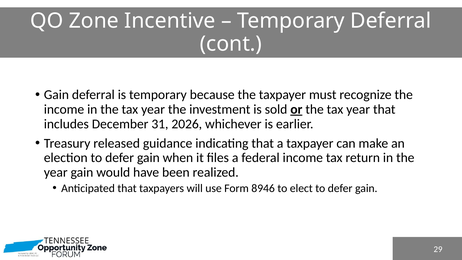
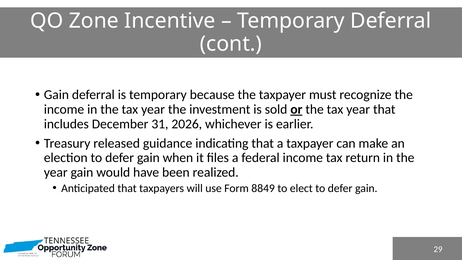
8946: 8946 -> 8849 (263, 188)
